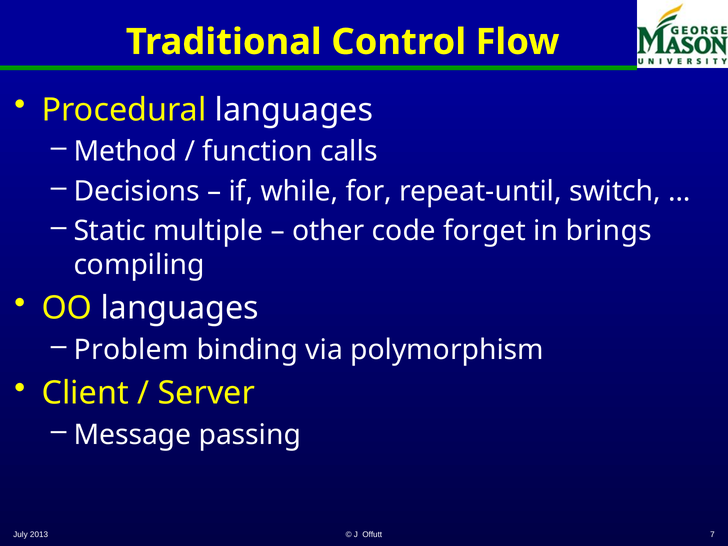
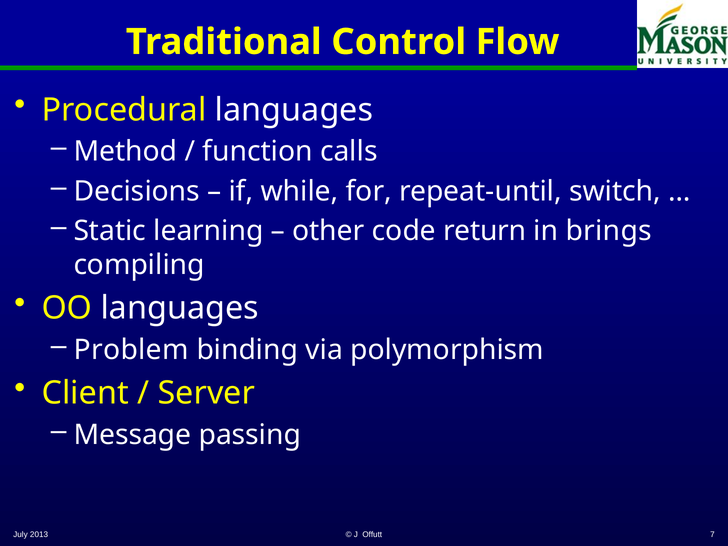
multiple: multiple -> learning (208, 231)
forget: forget -> return (485, 231)
